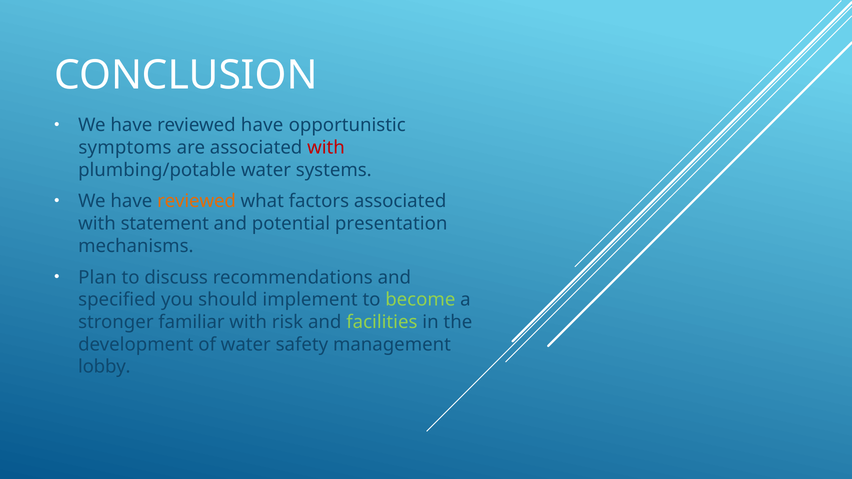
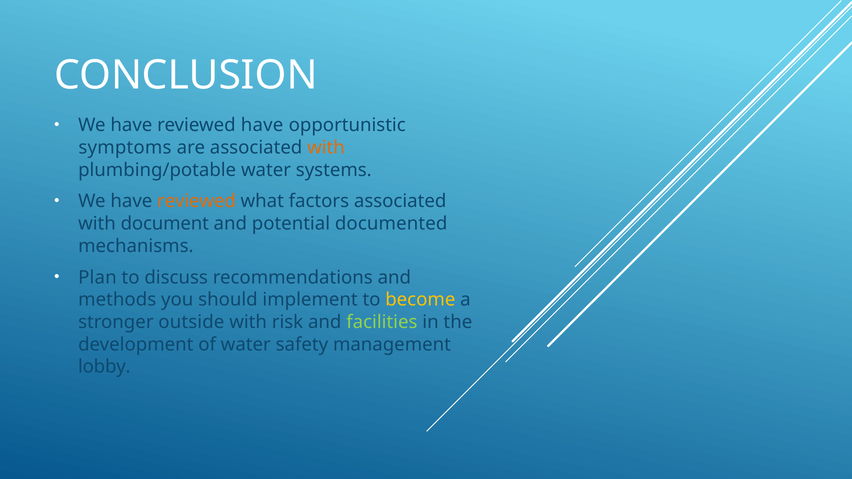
with colour: red -> orange (326, 148)
statement: statement -> document (165, 224)
presentation: presentation -> documented (391, 224)
specified: specified -> methods (117, 300)
become colour: light green -> yellow (420, 300)
familiar: familiar -> outside (191, 322)
